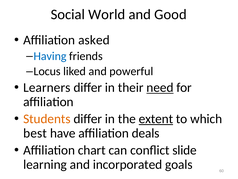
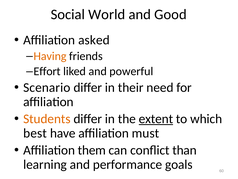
Having colour: blue -> orange (50, 56)
Locus: Locus -> Effort (47, 71)
Learners: Learners -> Scenario (47, 87)
need underline: present -> none (160, 87)
deals: deals -> must (146, 133)
chart: chart -> them (92, 150)
slide: slide -> than (185, 150)
incorporated: incorporated -> performance (128, 164)
